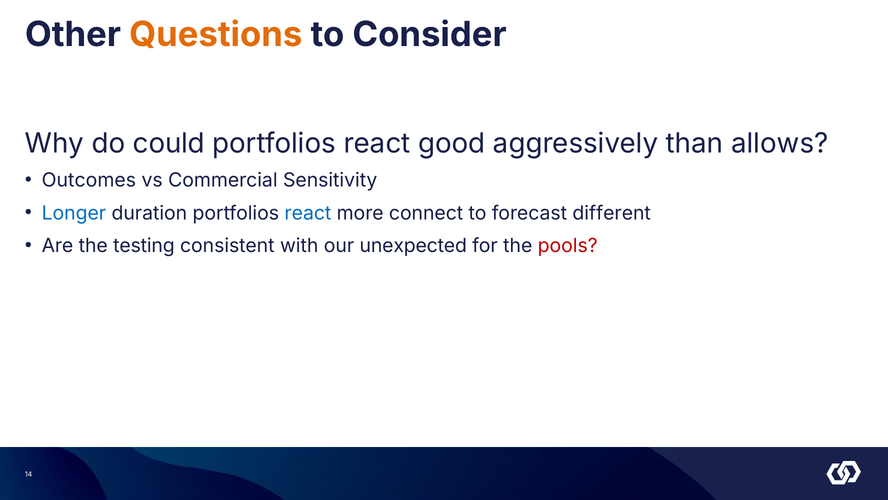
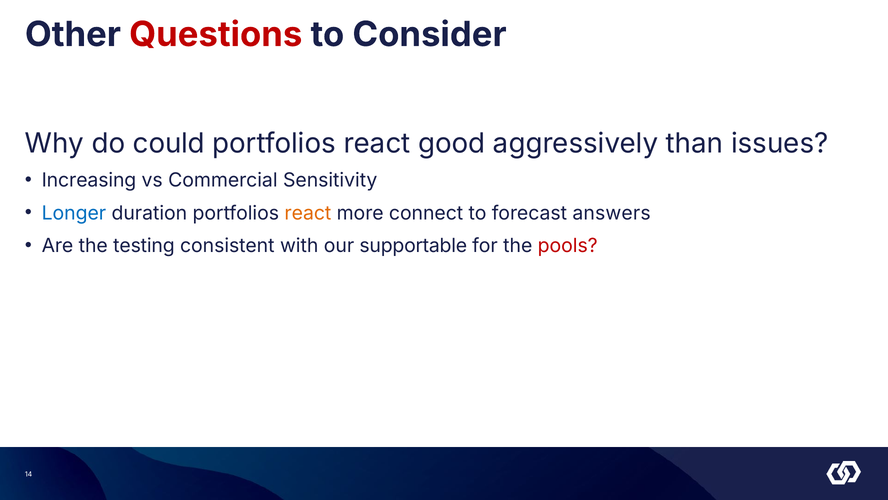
Questions colour: orange -> red (216, 35)
allows: allows -> issues (780, 143)
Outcomes: Outcomes -> Increasing (89, 180)
react colour: blue -> orange (308, 213)
different: different -> answers (612, 213)
unexpected: unexpected -> supportable (413, 245)
